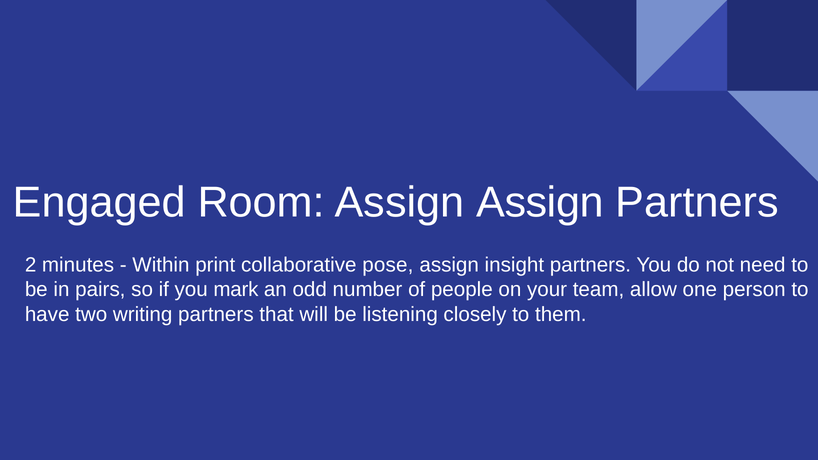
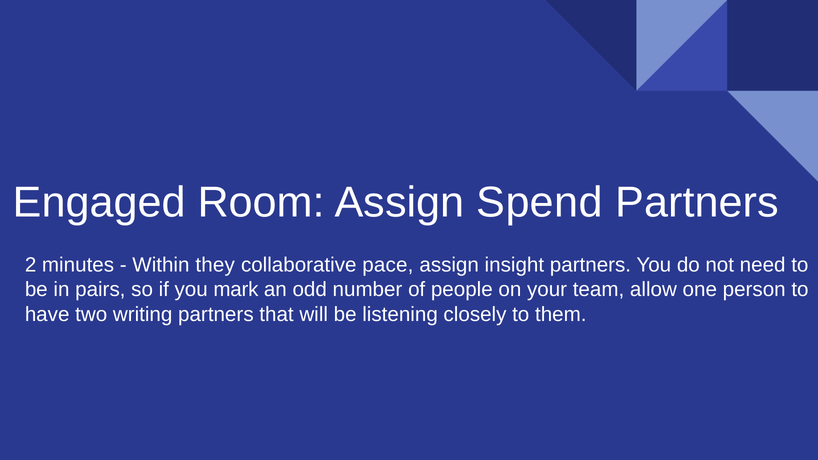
Assign Assign: Assign -> Spend (540, 203)
print: print -> they (215, 265)
pose: pose -> pace (388, 265)
